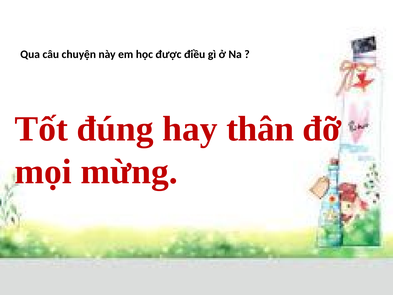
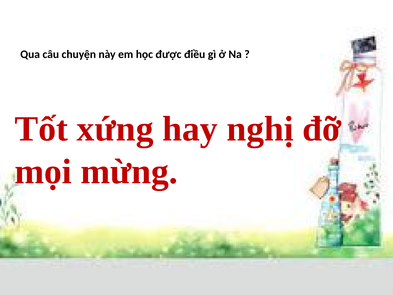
đúng: đúng -> xứng (115, 129)
thân: thân -> nghị (260, 129)
